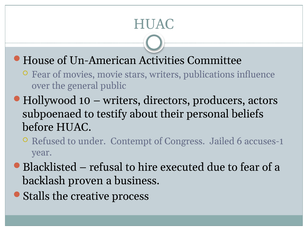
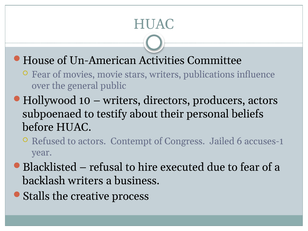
to under: under -> actors (92, 141)
backlash proven: proven -> writers (86, 181)
